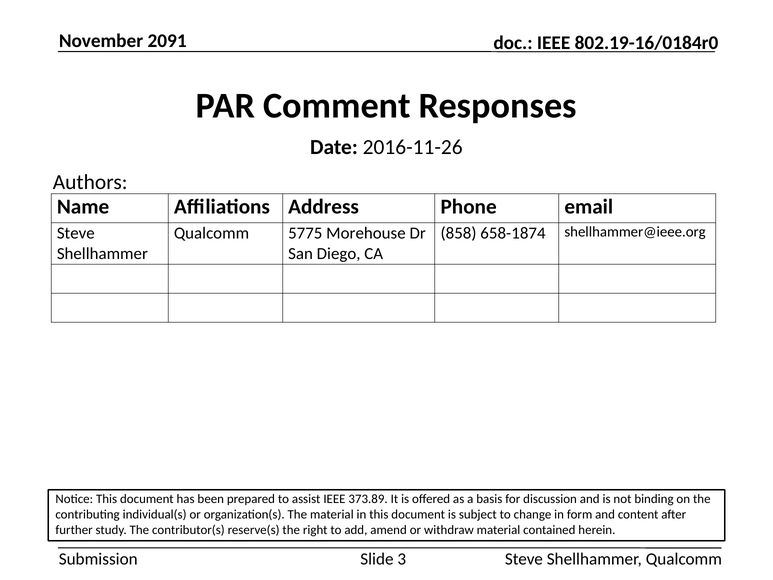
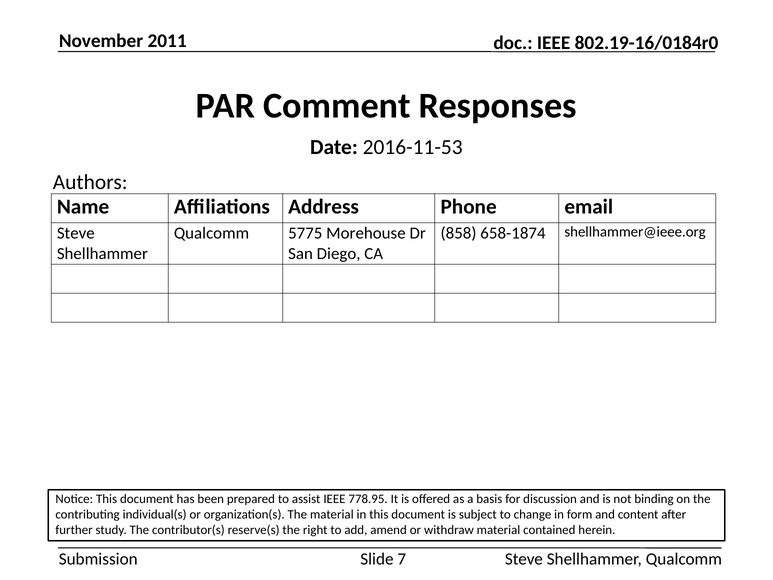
2091: 2091 -> 2011 (167, 41)
2016-11-26: 2016-11-26 -> 2016-11-53 (413, 147)
373.89: 373.89 -> 778.95 (368, 499)
3: 3 -> 7 (402, 559)
